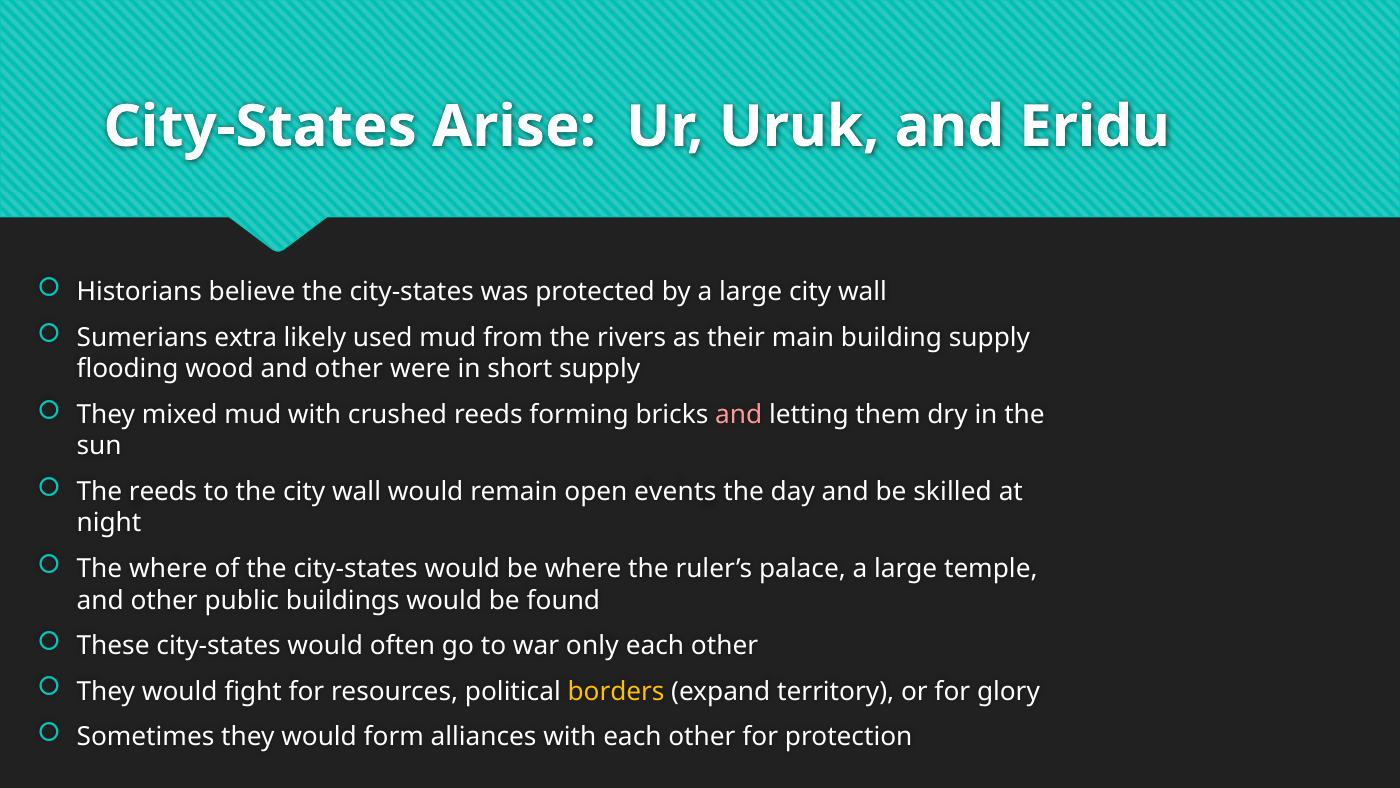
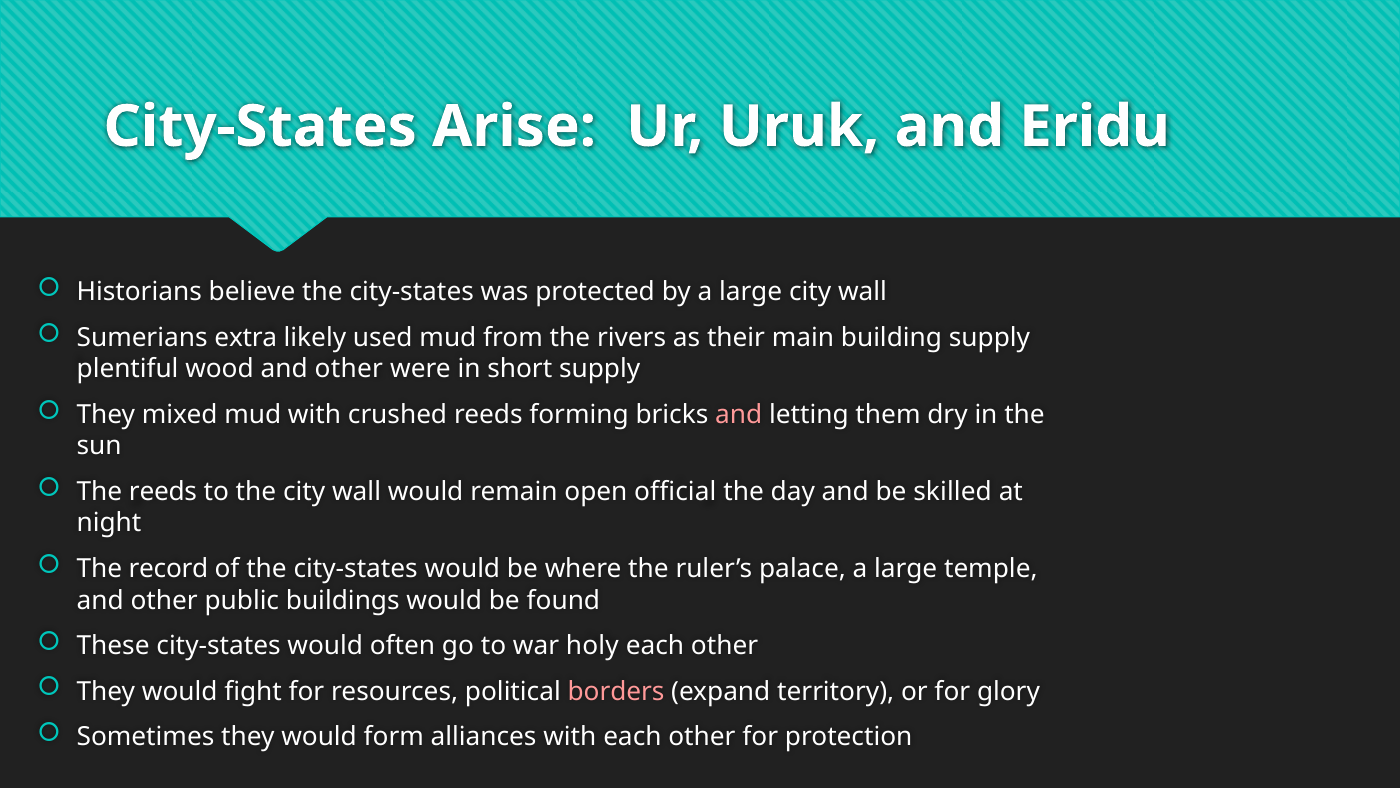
flooding: flooding -> plentiful (128, 369)
events: events -> official (675, 491)
The where: where -> record (168, 569)
only: only -> holy (592, 646)
borders colour: yellow -> pink (616, 691)
